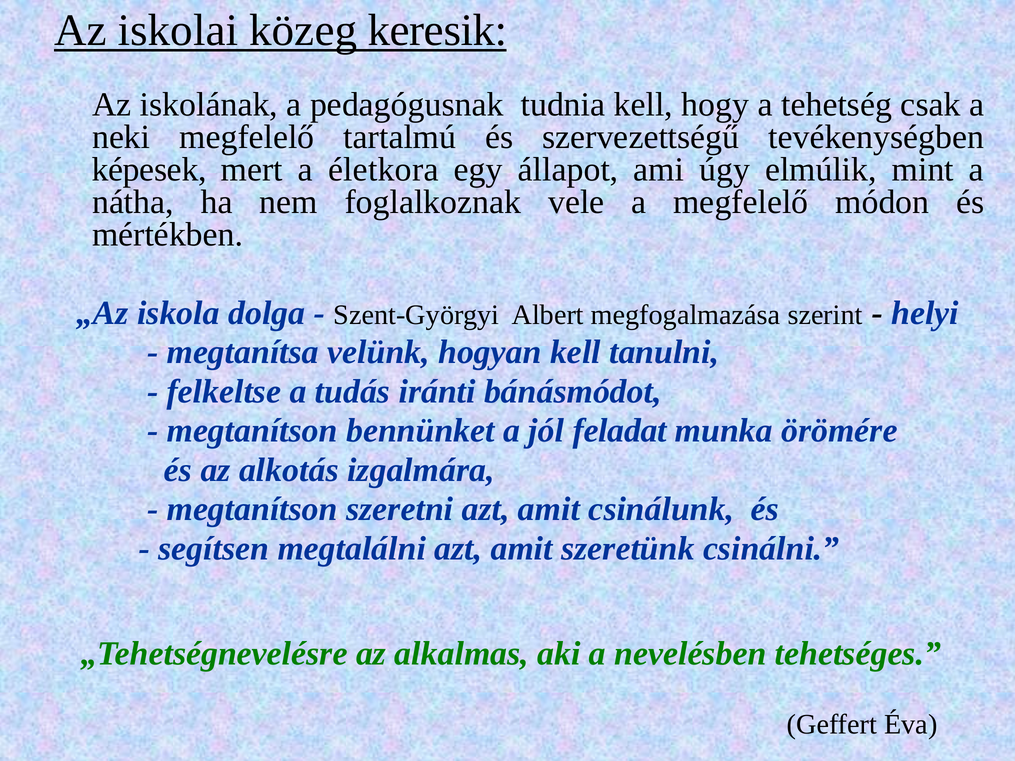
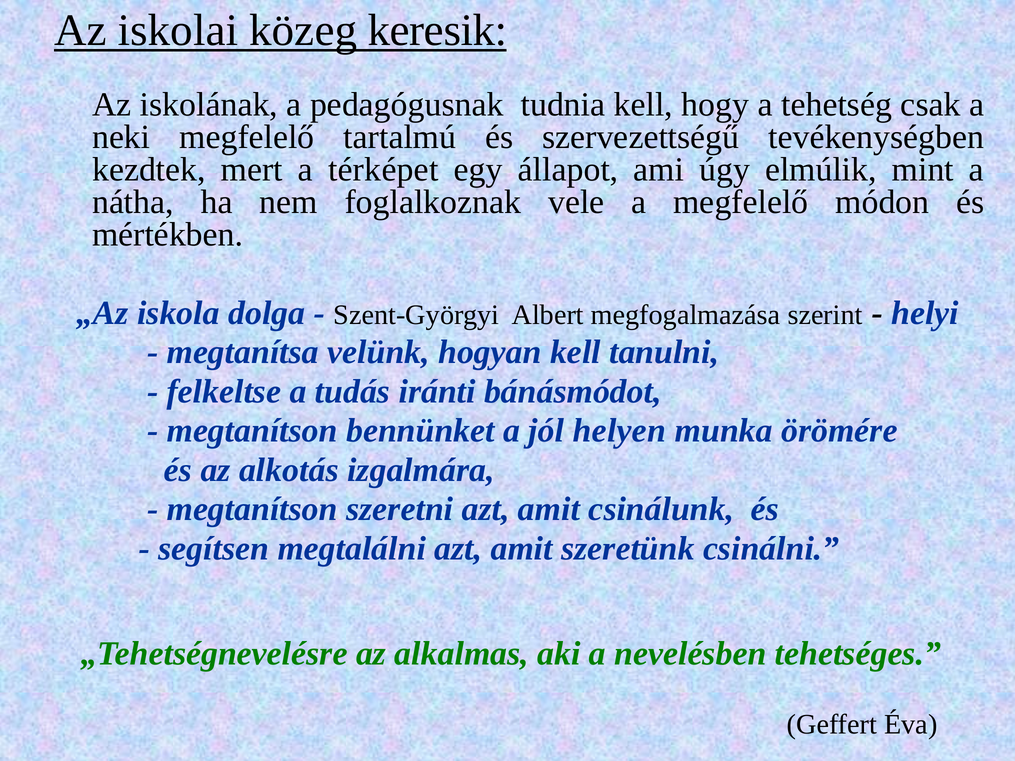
képesek: képesek -> kezdtek (149, 170)
életkora: életkora -> térképet (383, 170)
feladat: feladat -> helyen (619, 431)
